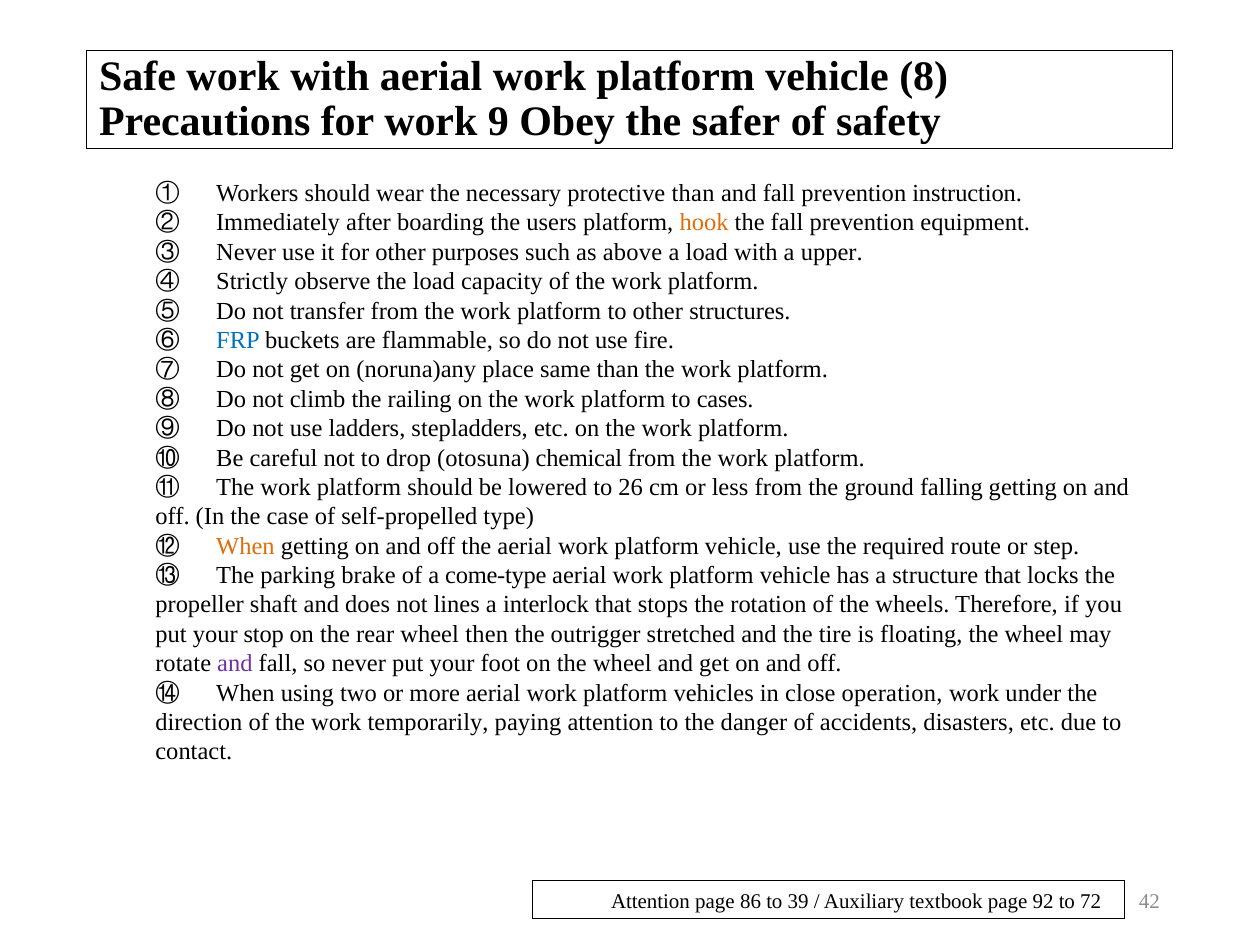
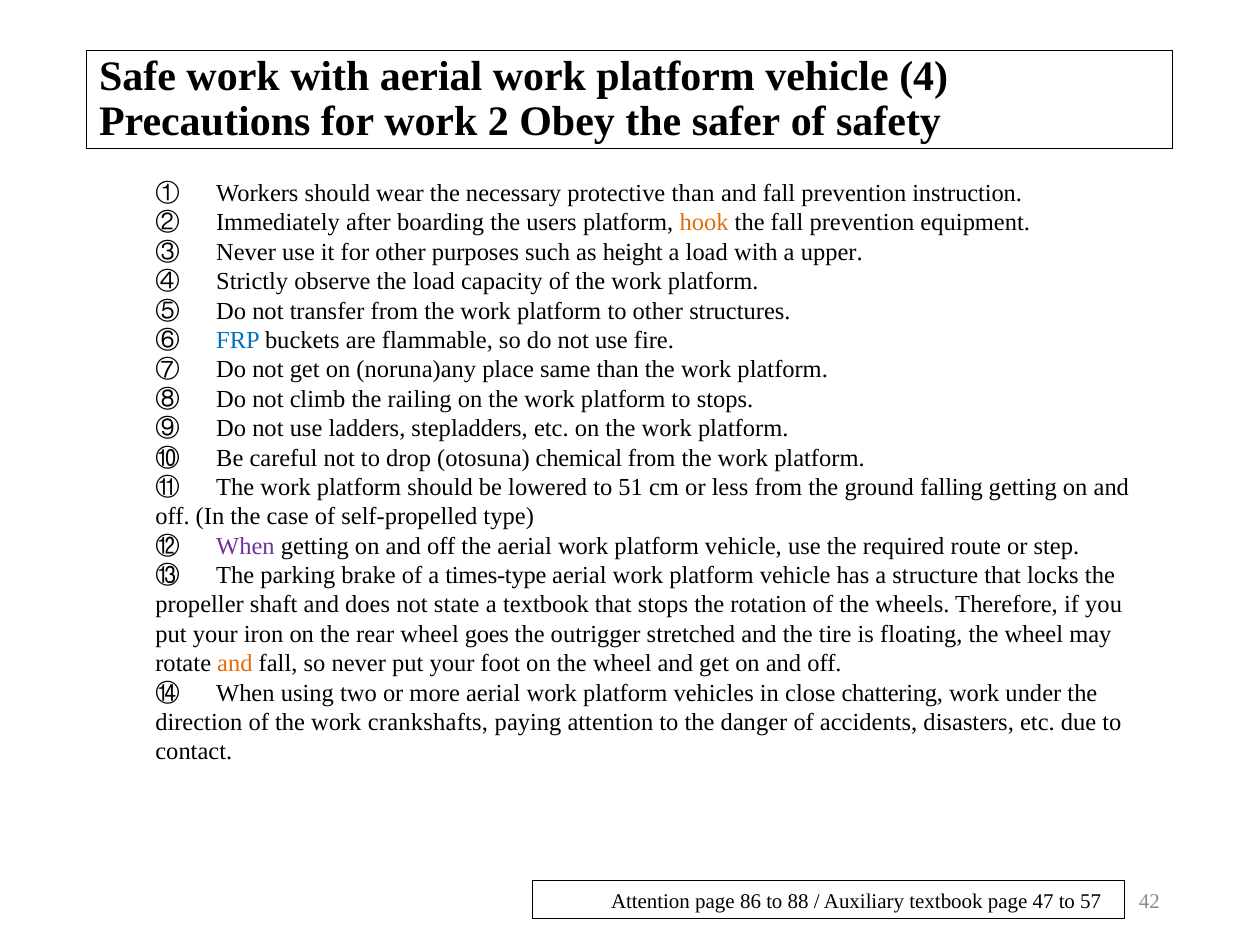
8: 8 -> 4 (924, 77)
9: 9 -> 2 (498, 122)
above: above -> height (633, 252)
to cases: cases -> stops (725, 399)
26: 26 -> 51 (631, 487)
When colour: orange -> purple (245, 546)
come-type: come-type -> times-type (496, 576)
lines: lines -> state (457, 605)
a interlock: interlock -> textbook (546, 605)
stop: stop -> iron (264, 634)
then: then -> goes (487, 634)
and colour: purple -> orange (235, 664)
operation: operation -> chattering (892, 693)
temporarily: temporarily -> crankshafts (428, 723)
39: 39 -> 88 (798, 902)
92: 92 -> 47 (1043, 902)
72: 72 -> 57 (1091, 902)
